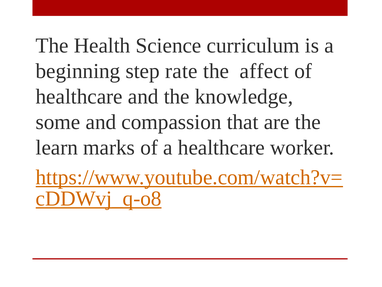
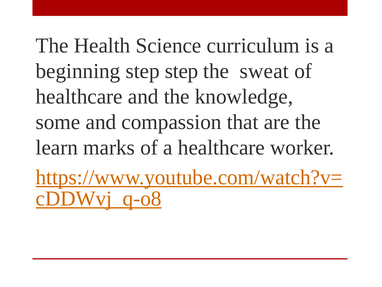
step rate: rate -> step (182, 71)
affect: affect -> sweat (264, 71)
